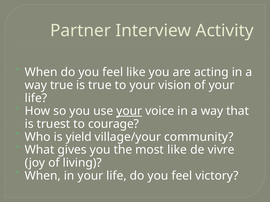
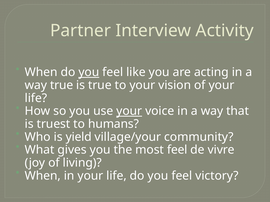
you underline: none -> present (89, 72)
courage: courage -> humans (114, 124)
most like: like -> feel (177, 150)
